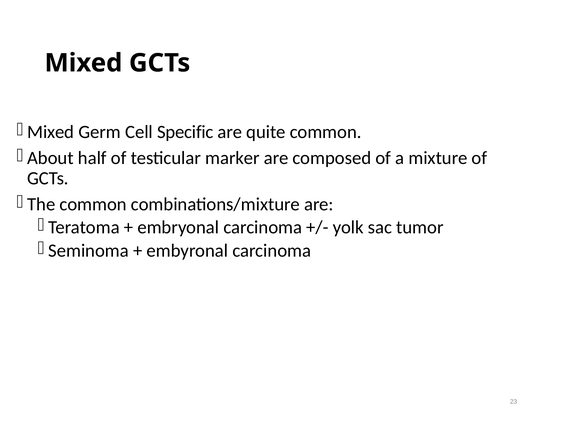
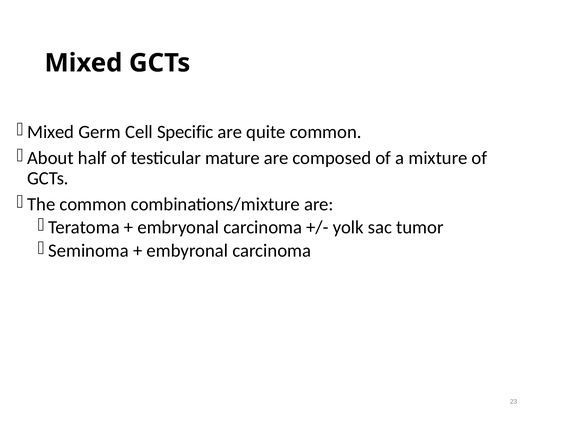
marker: marker -> mature (233, 158)
